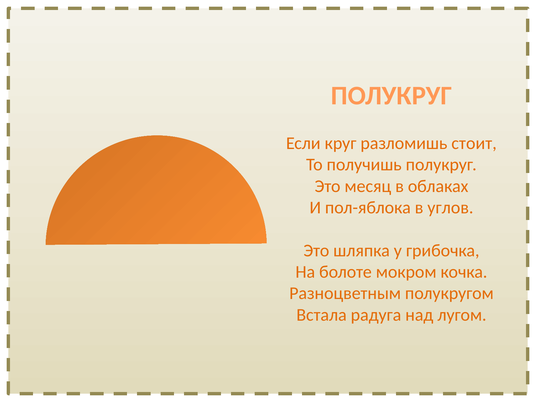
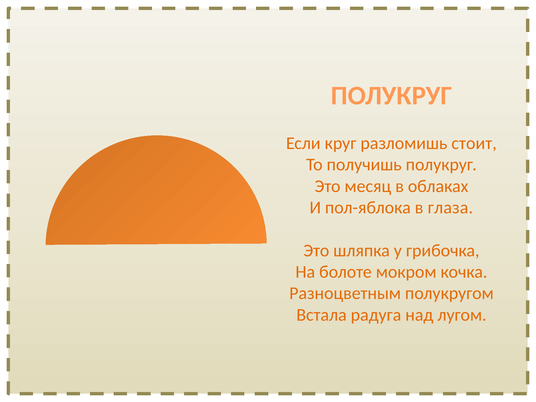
углов: углов -> глаза (450, 208)
